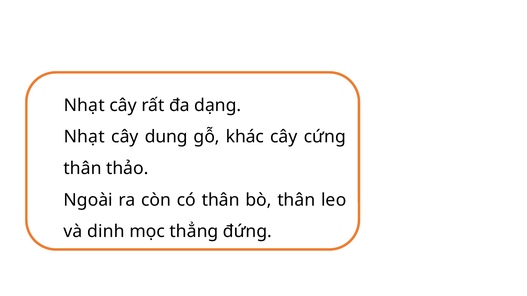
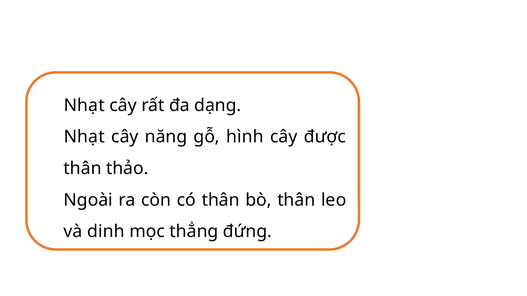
dung: dung -> năng (166, 137)
khác: khác -> hình (245, 137)
cứng: cứng -> được (325, 137)
